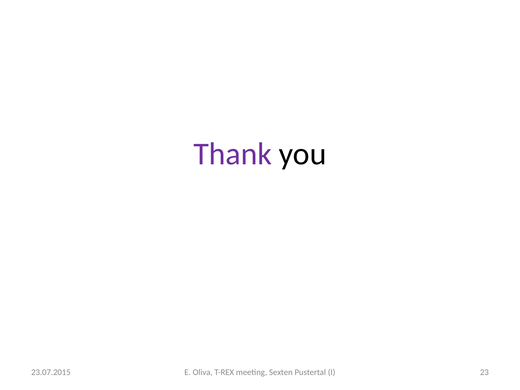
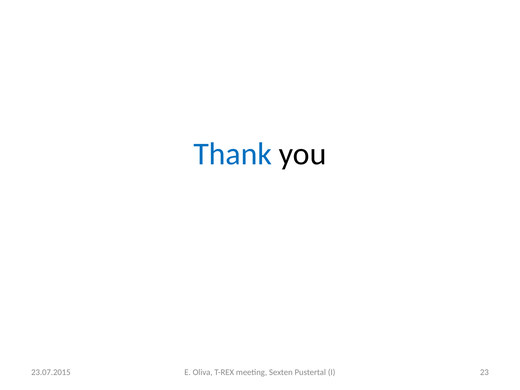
Thank colour: purple -> blue (233, 154)
